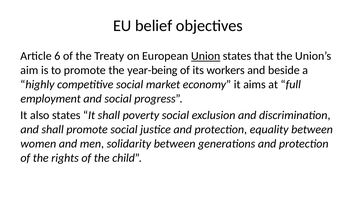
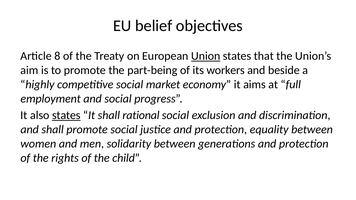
6: 6 -> 8 (57, 56)
year-being: year-being -> part-being (152, 70)
states underline: none -> present (66, 115)
poverty: poverty -> rational (141, 115)
